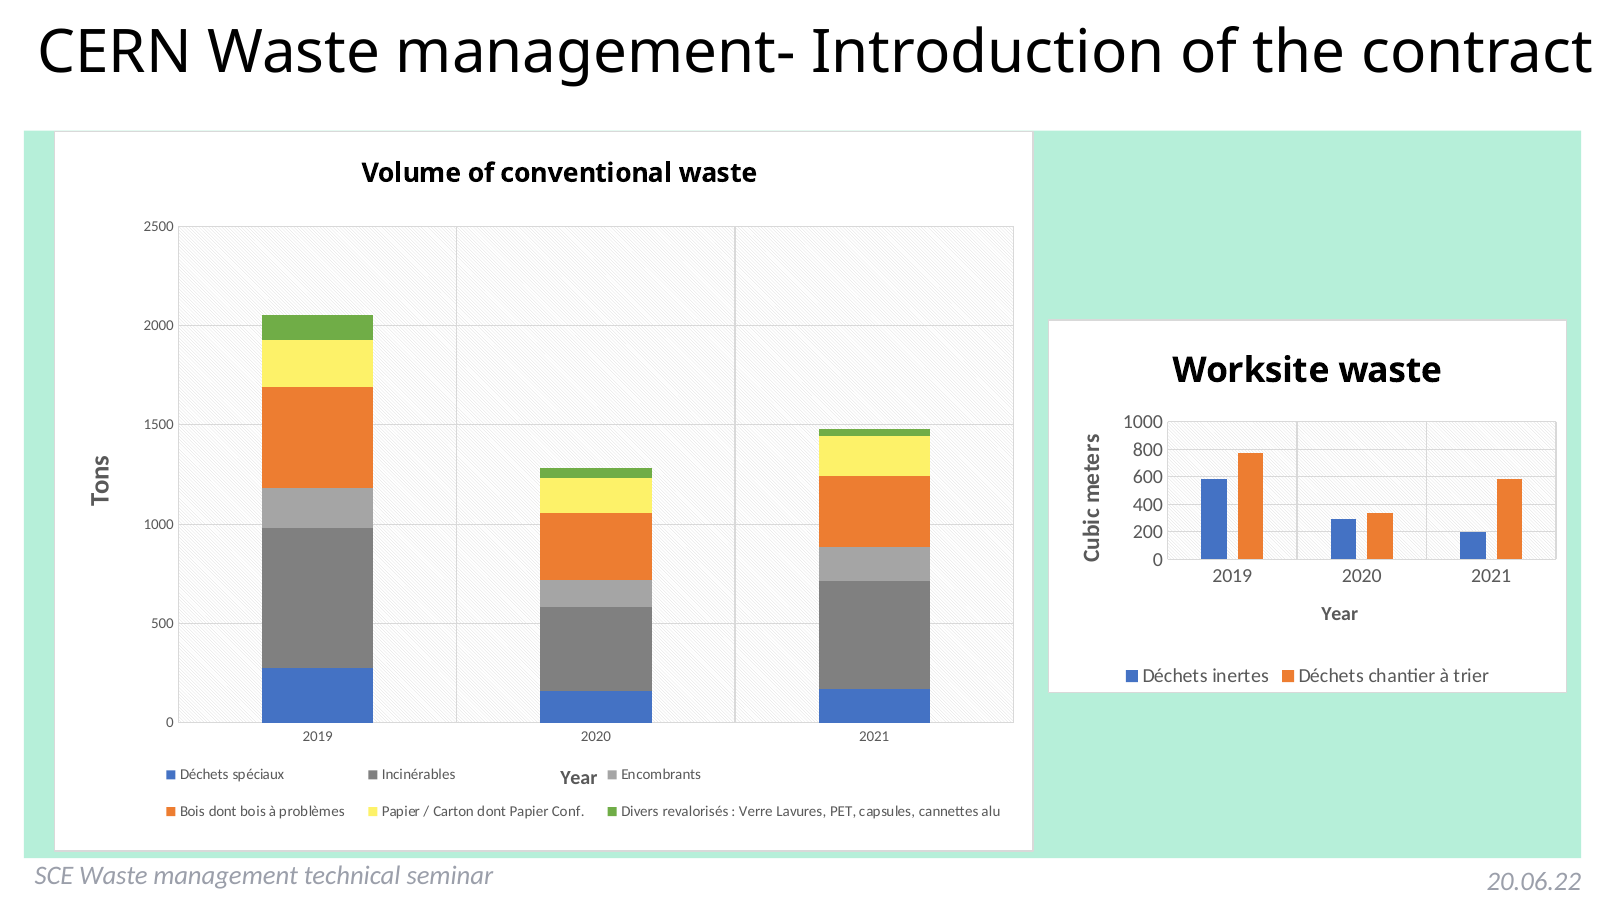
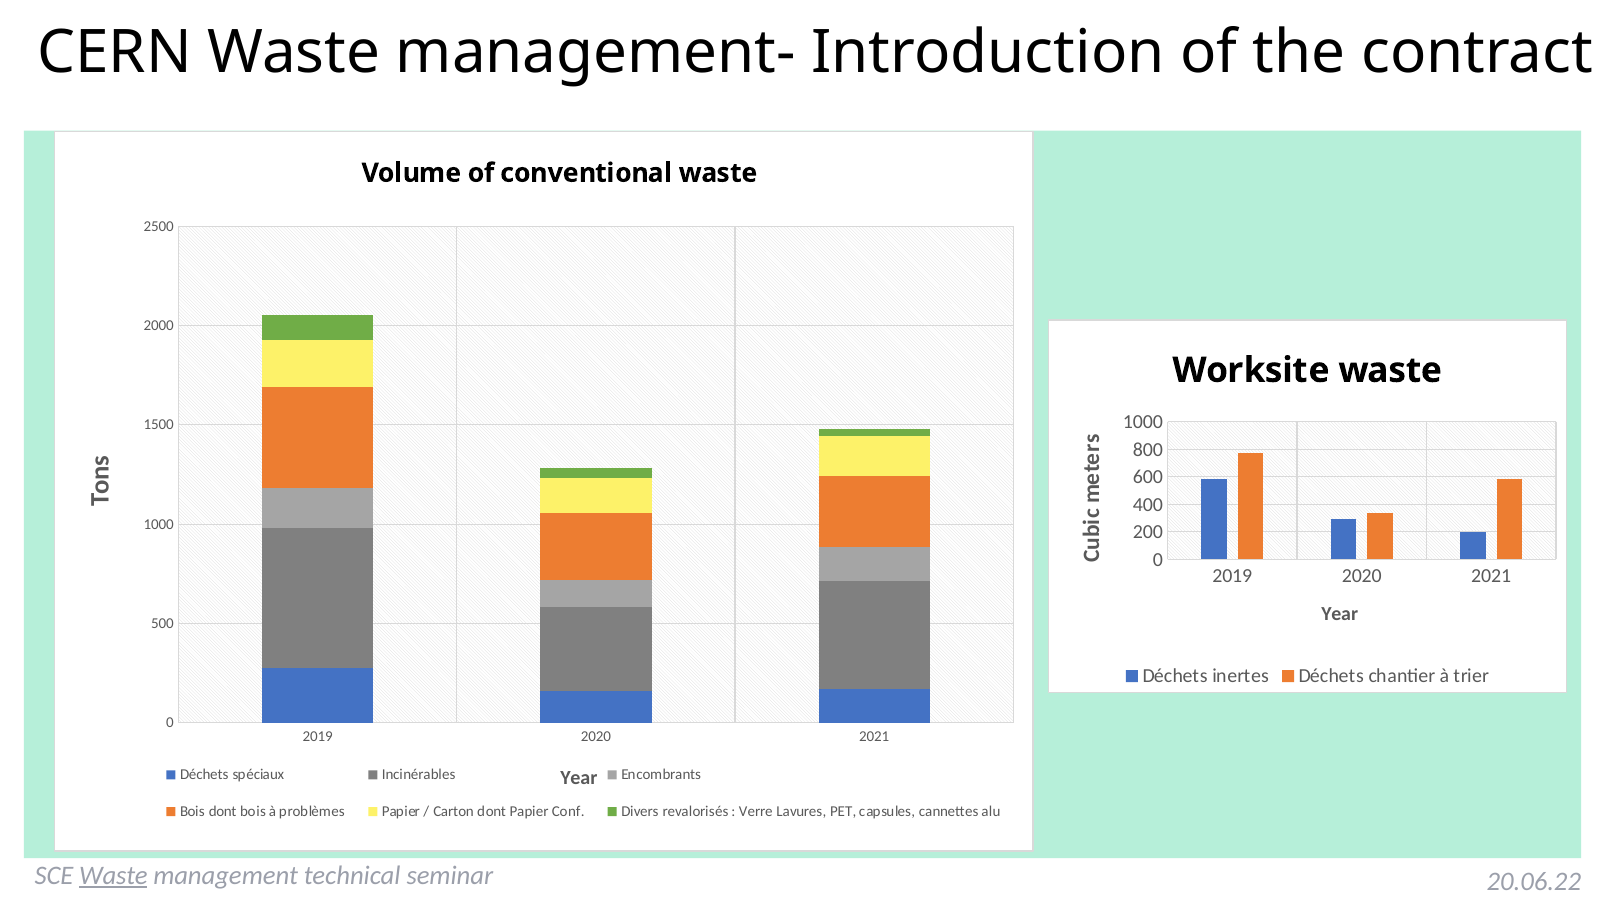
Waste underline: none -> present (113, 876)
